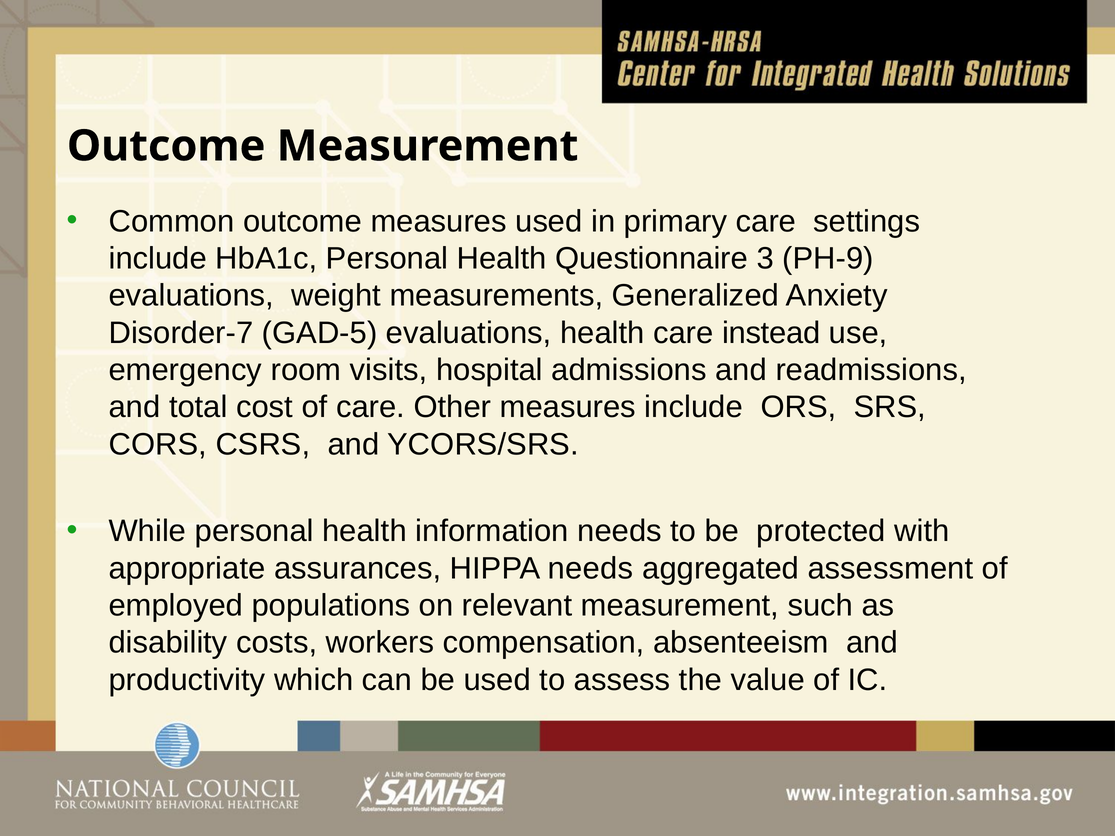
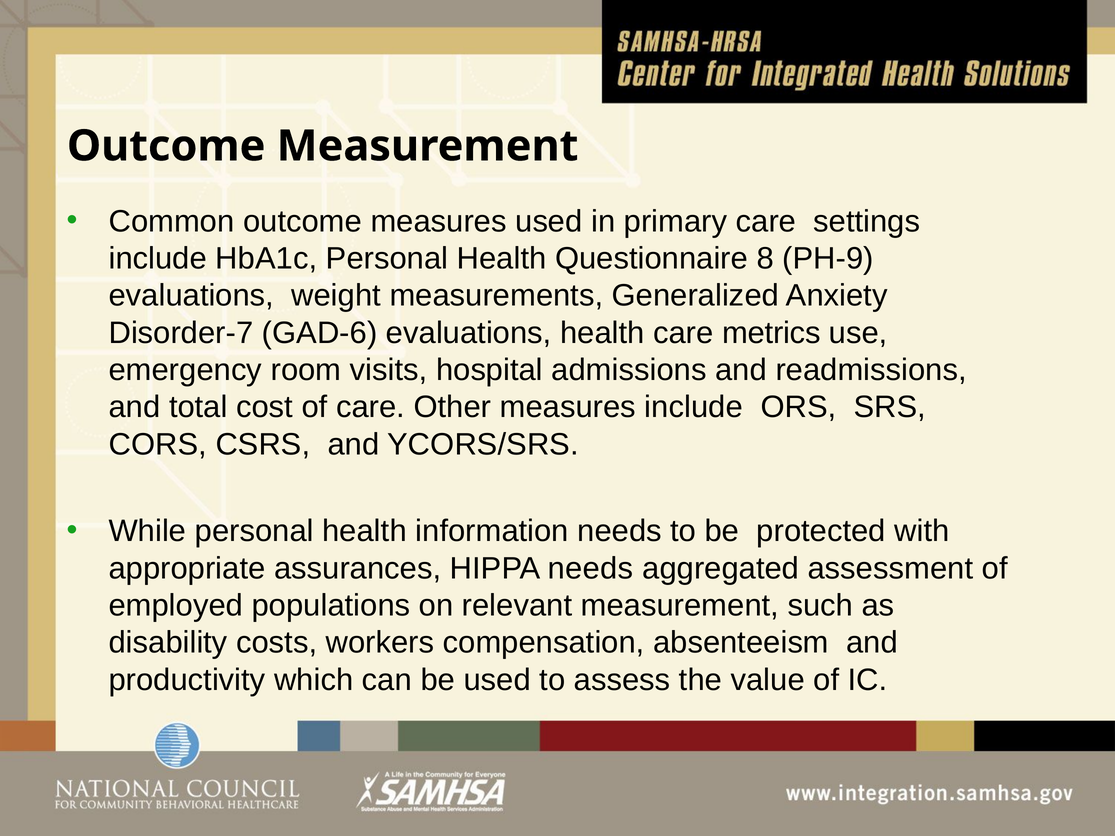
3: 3 -> 8 (765, 259)
GAD-5: GAD-5 -> GAD-6 (320, 333)
instead: instead -> metrics (771, 333)
